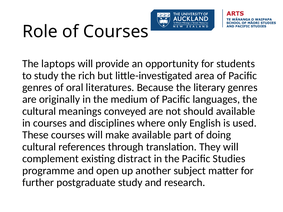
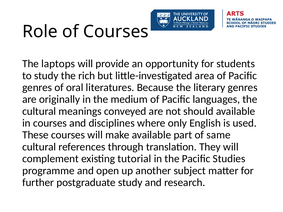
doing: doing -> same (219, 135)
distract: distract -> tutorial (134, 159)
